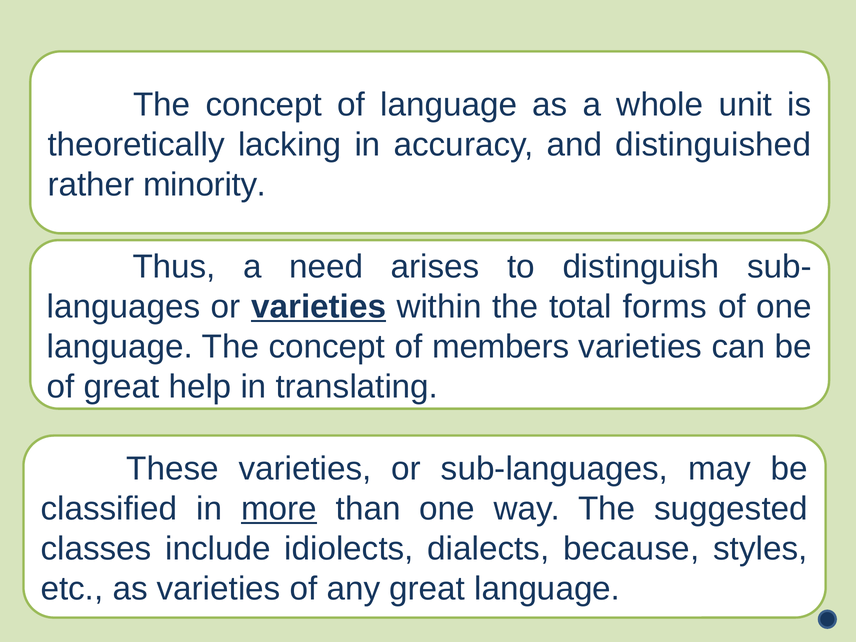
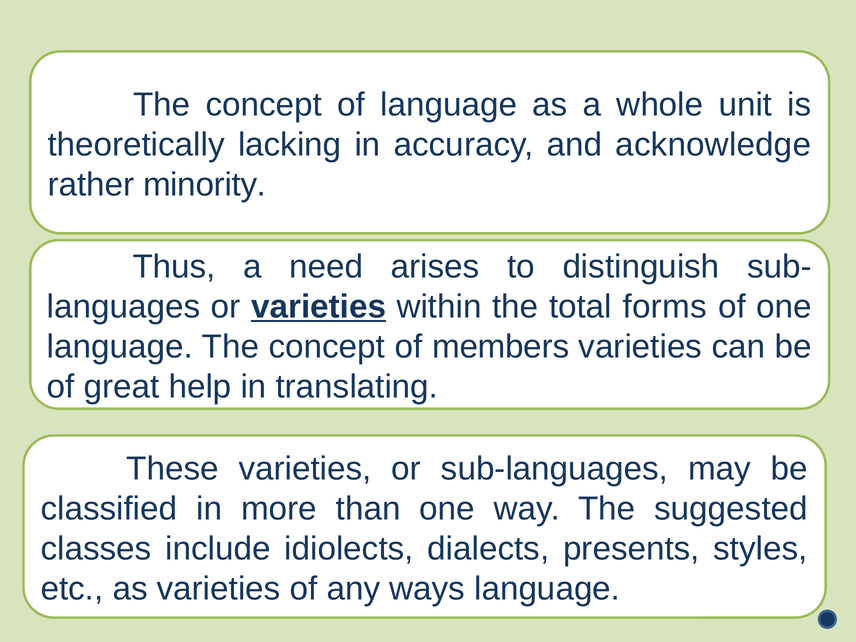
distinguished: distinguished -> acknowledge (713, 145)
more underline: present -> none (279, 509)
because: because -> presents (631, 549)
any great: great -> ways (427, 589)
